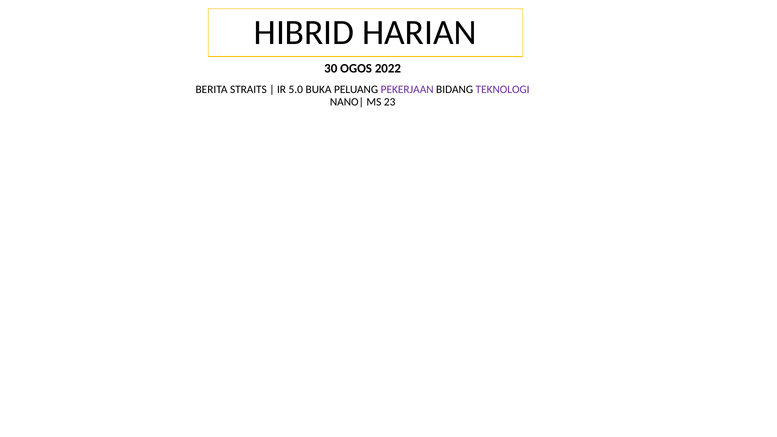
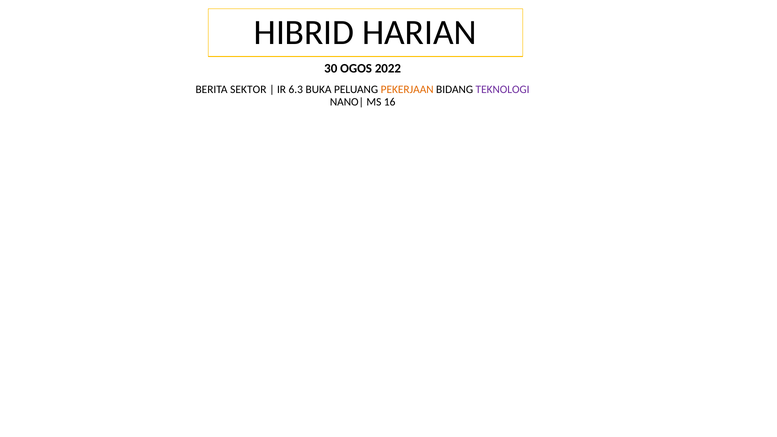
STRAITS: STRAITS -> SEKTOR (248, 90)
5.0: 5.0 -> 6.3 (296, 90)
PEKERJAAN colour: purple -> orange (407, 90)
23: 23 -> 16 (390, 102)
